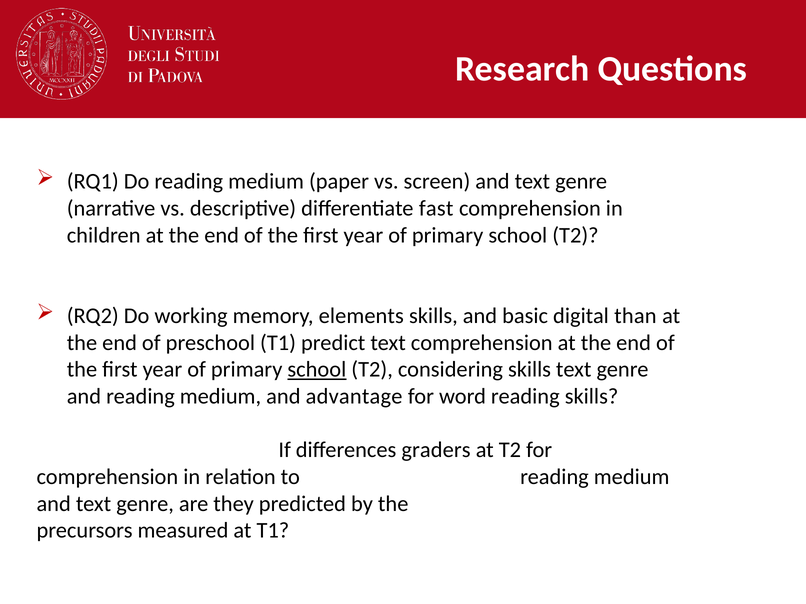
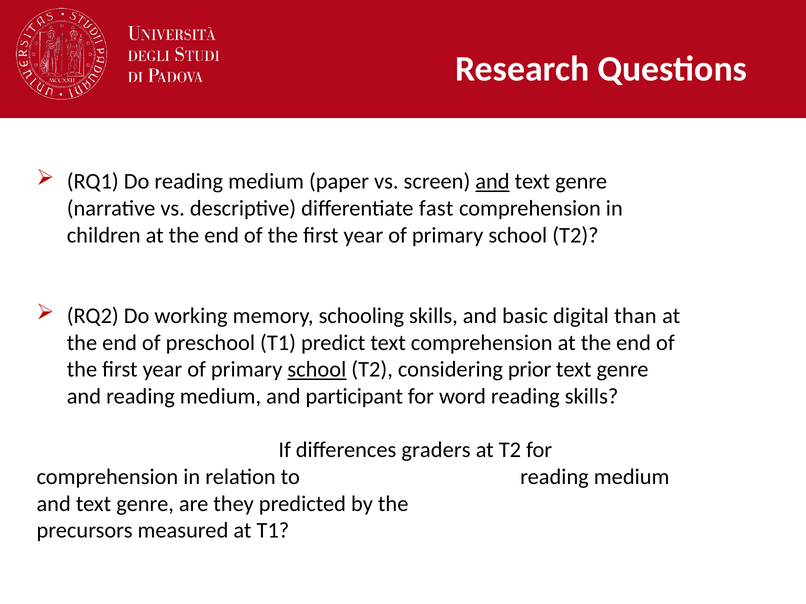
and underline: none -> present (492, 182)
elements: elements -> schooling (361, 316)
considering skills: skills -> prior (530, 370)
advantage: advantage -> participant (354, 397)
